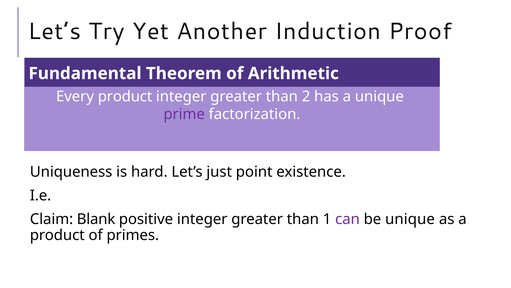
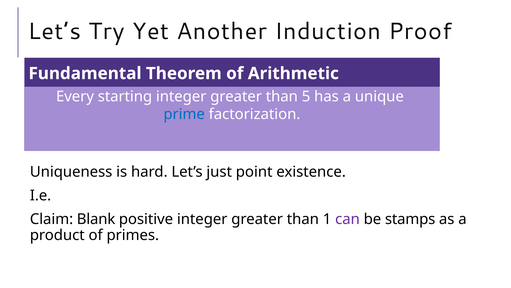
Every product: product -> starting (125, 96)
2: 2 -> 5 (306, 96)
prime colour: purple -> blue (184, 114)
be unique: unique -> stamps (410, 219)
